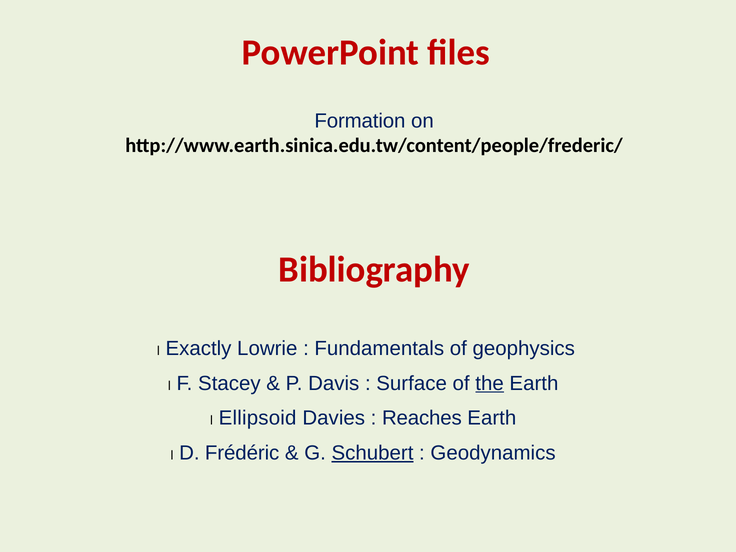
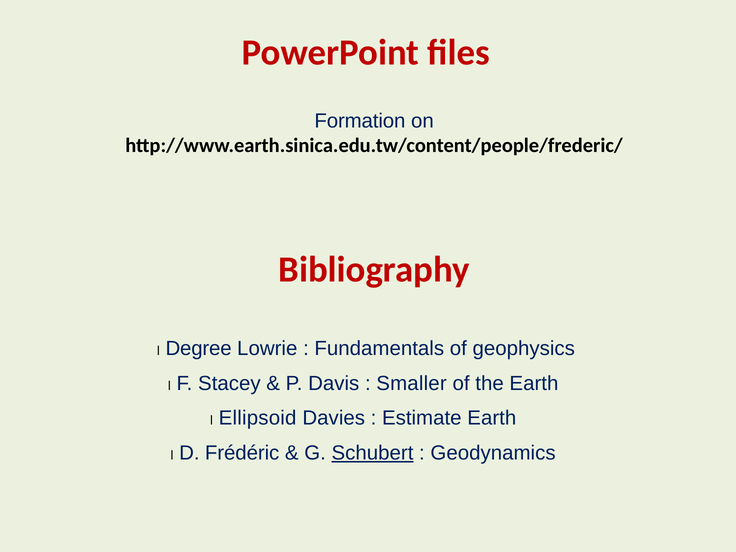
Exactly: Exactly -> Degree (199, 349)
Surface: Surface -> Smaller (412, 383)
the underline: present -> none (490, 383)
Reaches: Reaches -> Estimate (422, 418)
